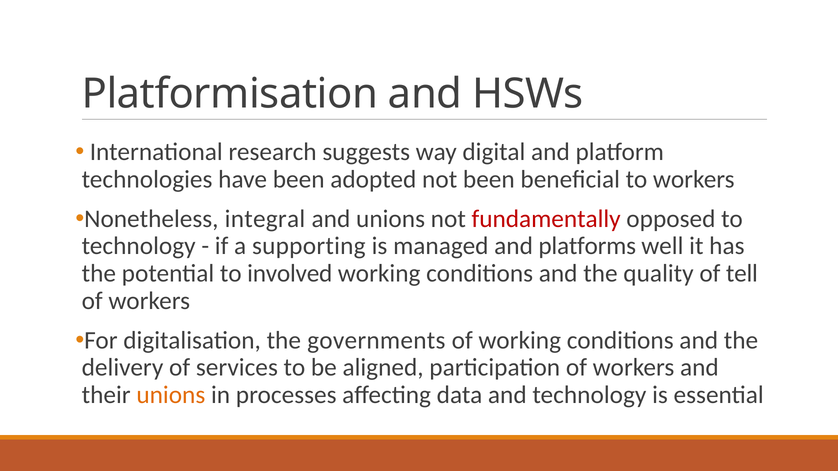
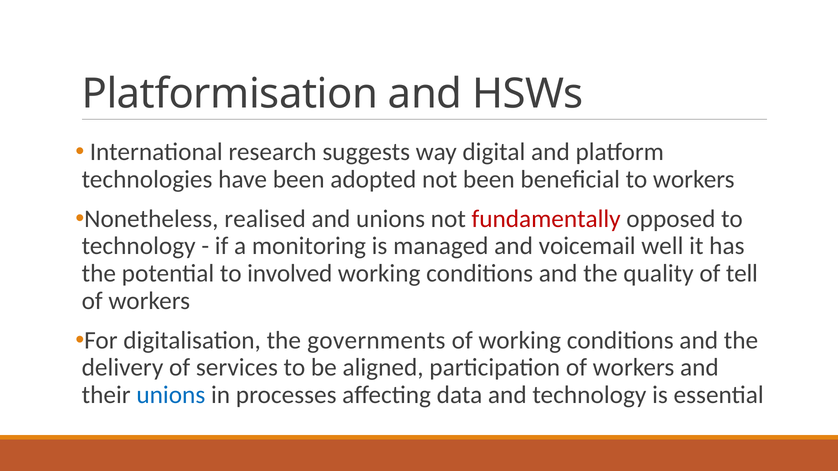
integral: integral -> realised (265, 219)
supporting: supporting -> monitoring (309, 246)
platforms: platforms -> voicemail (587, 246)
unions colour: orange -> blue (171, 395)
